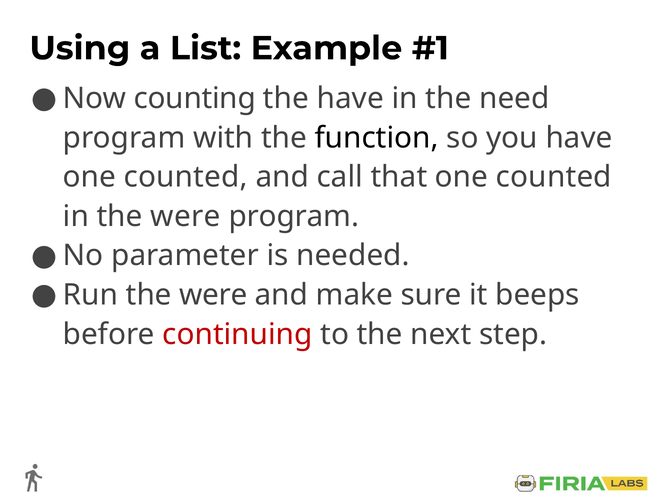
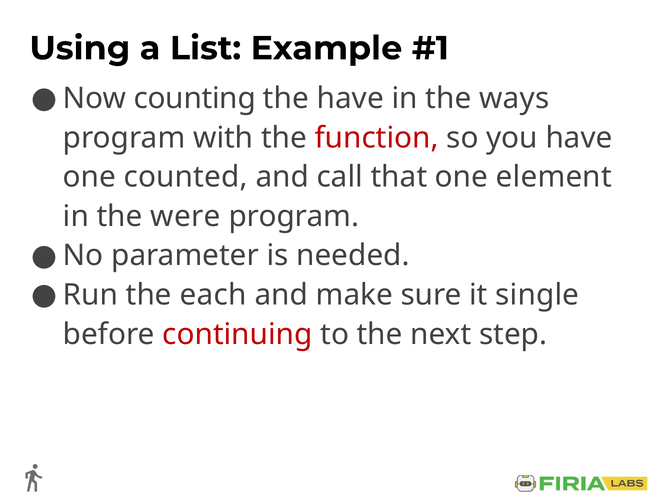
need: need -> ways (514, 98)
function colour: black -> red (377, 138)
that one counted: counted -> element (554, 177)
Run the were: were -> each (213, 295)
beeps: beeps -> single (537, 295)
